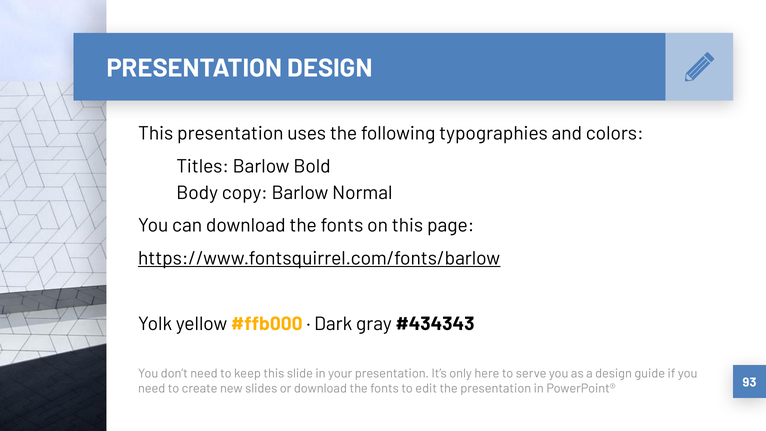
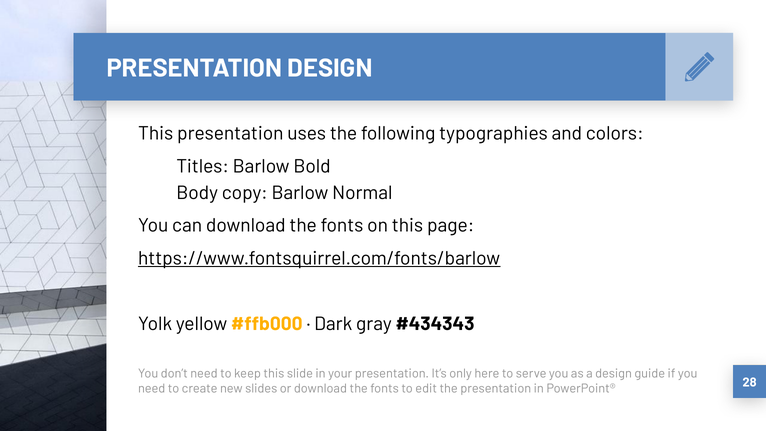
93: 93 -> 28 (750, 382)
